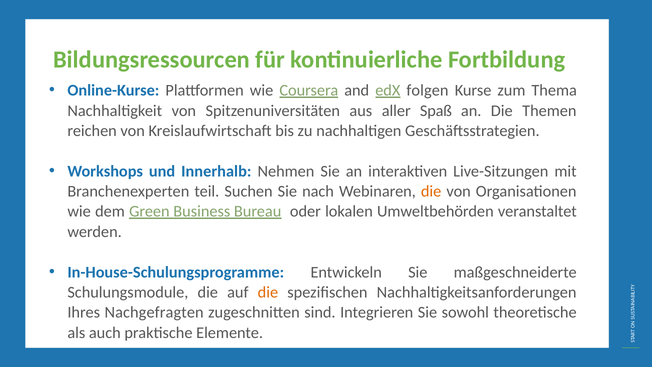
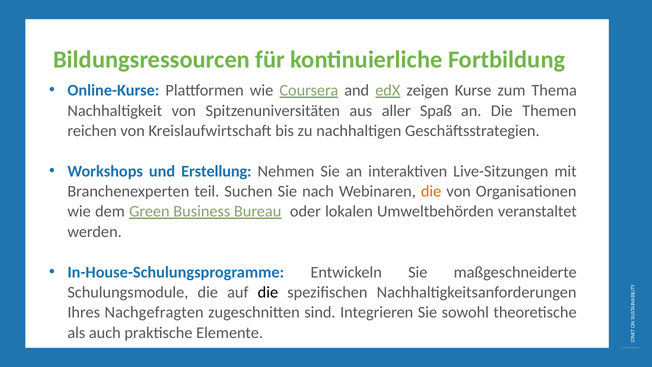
folgen: folgen -> zeigen (428, 90)
Innerhalb: Innerhalb -> Erstellung (216, 171)
die colour: orange -> black (268, 292)
